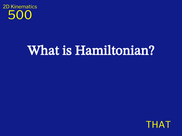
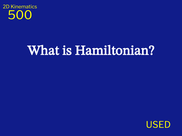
THAT: THAT -> USED (158, 125)
